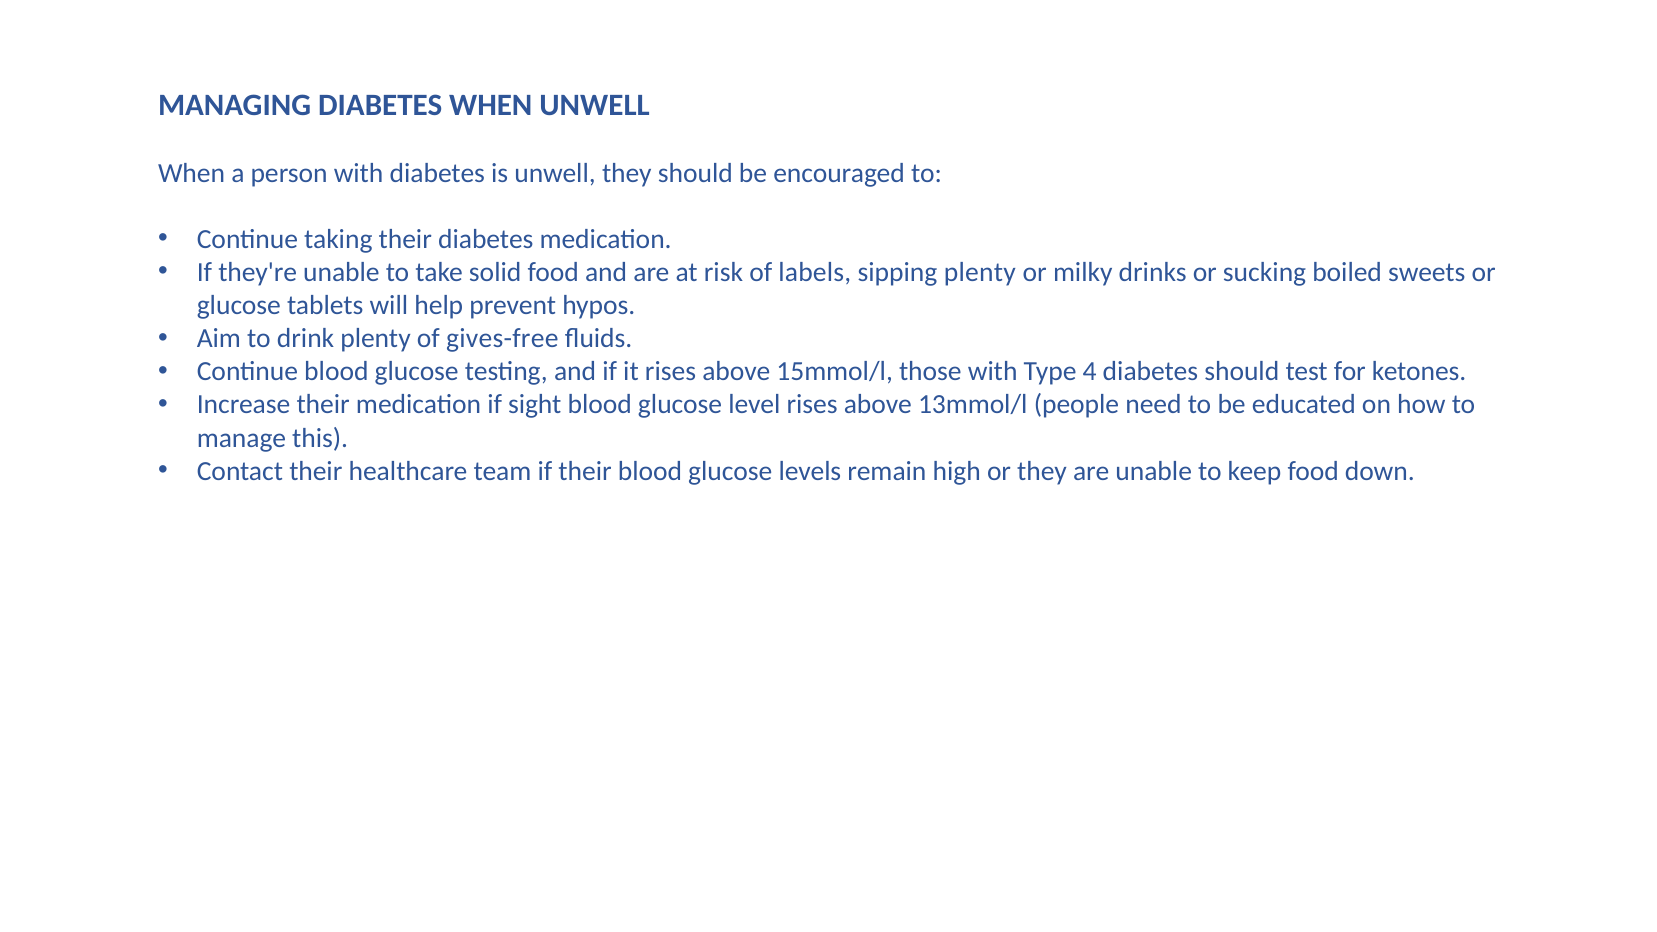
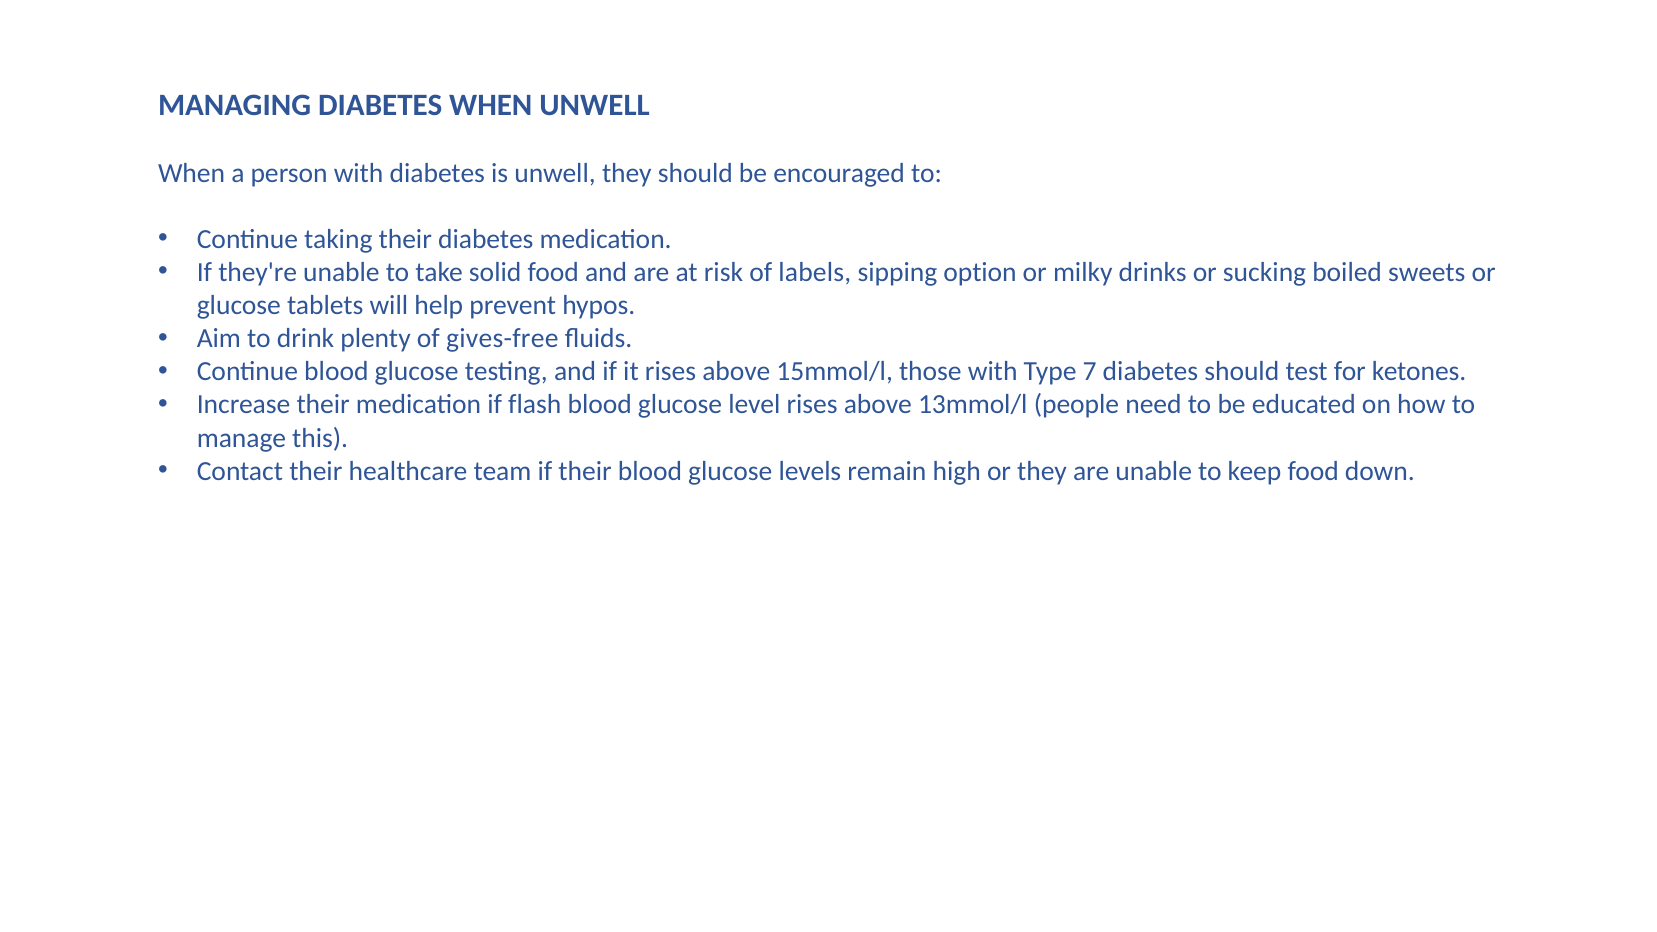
sipping plenty: plenty -> option (980, 272)
4: 4 -> 7 (1090, 372)
sight: sight -> flash (535, 405)
